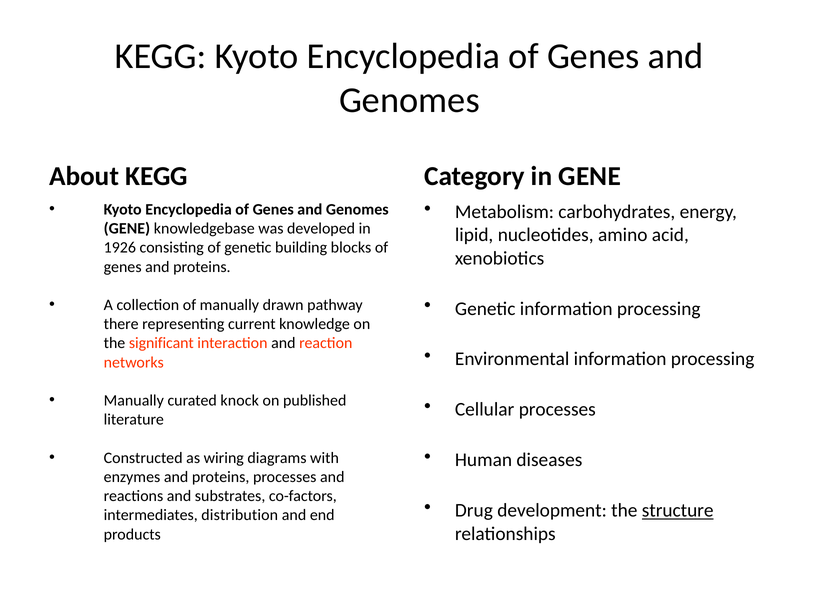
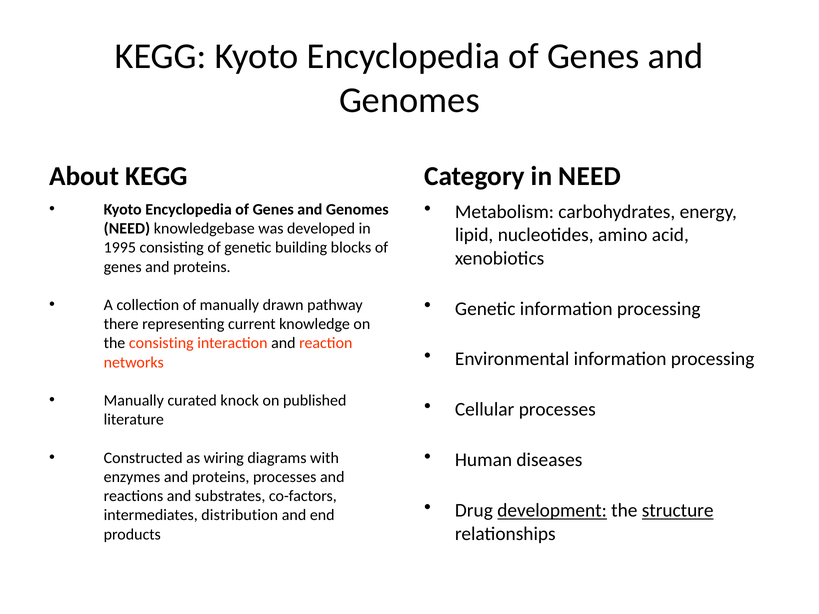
in GENE: GENE -> NEED (590, 176)
GENE: GENE -> NEED (127, 229)
1926: 1926 -> 1995 (120, 248)
the significant: significant -> consisting (161, 343)
development underline: none -> present (552, 511)
